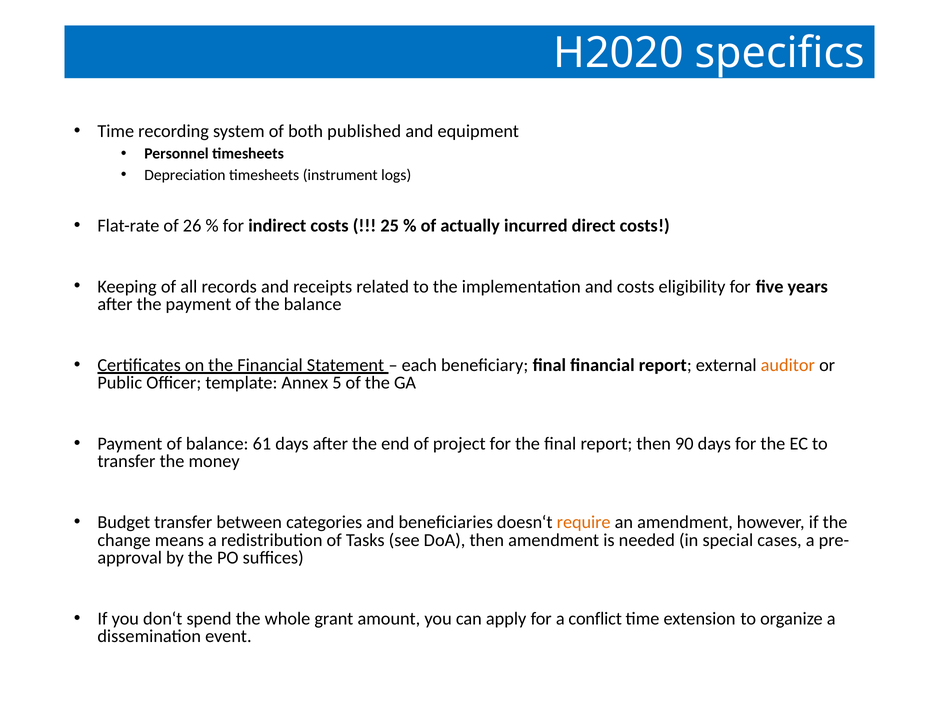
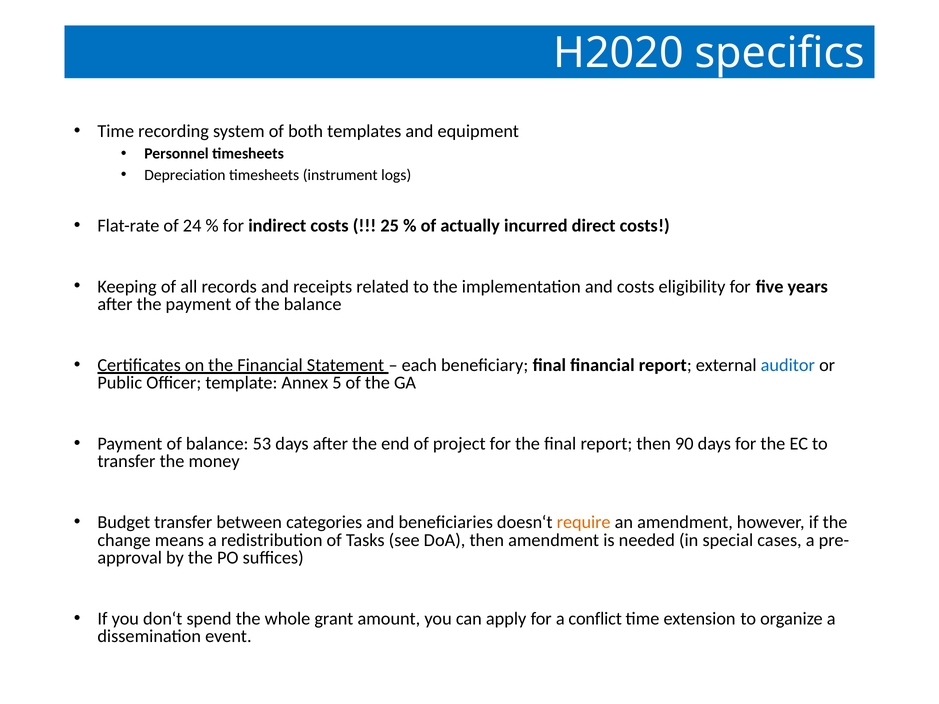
published: published -> templates (364, 131)
26: 26 -> 24 (192, 226)
auditor colour: orange -> blue (788, 365)
61: 61 -> 53 (262, 444)
